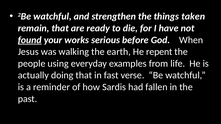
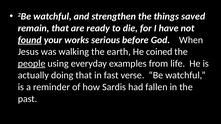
taken: taken -> saved (193, 16)
repent: repent -> coined (159, 52)
people underline: none -> present (32, 64)
